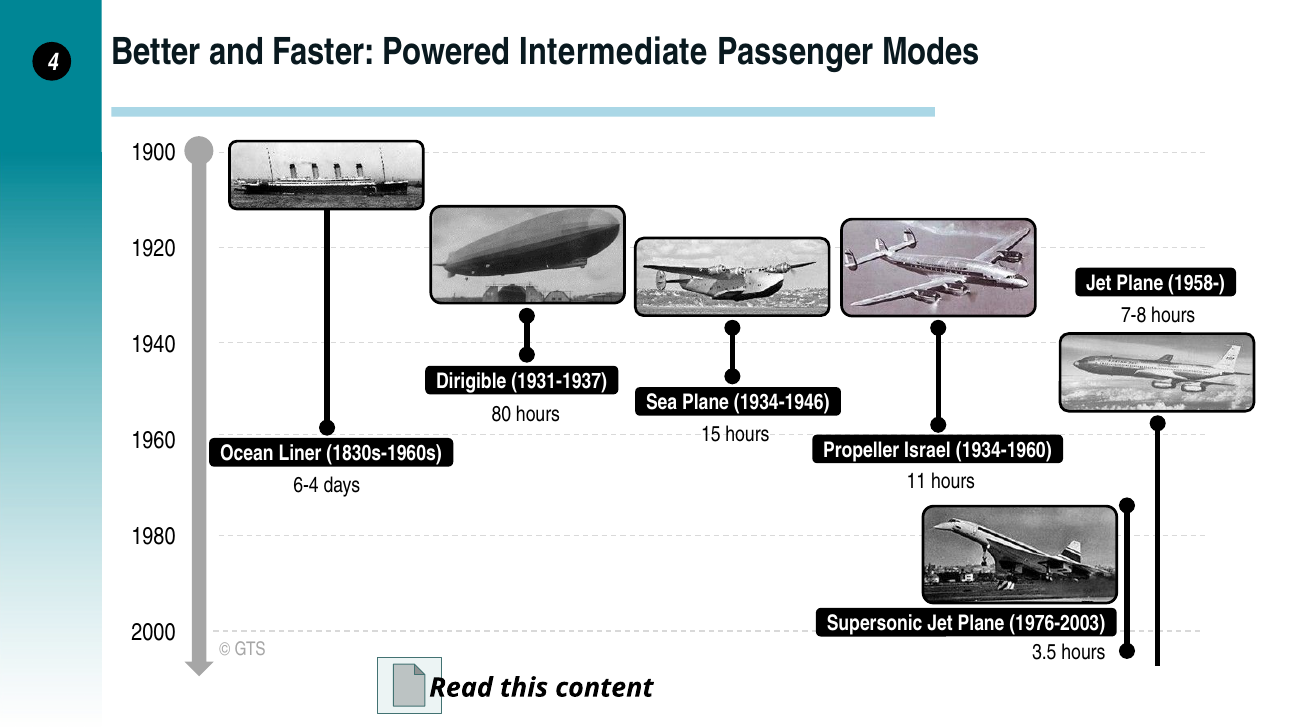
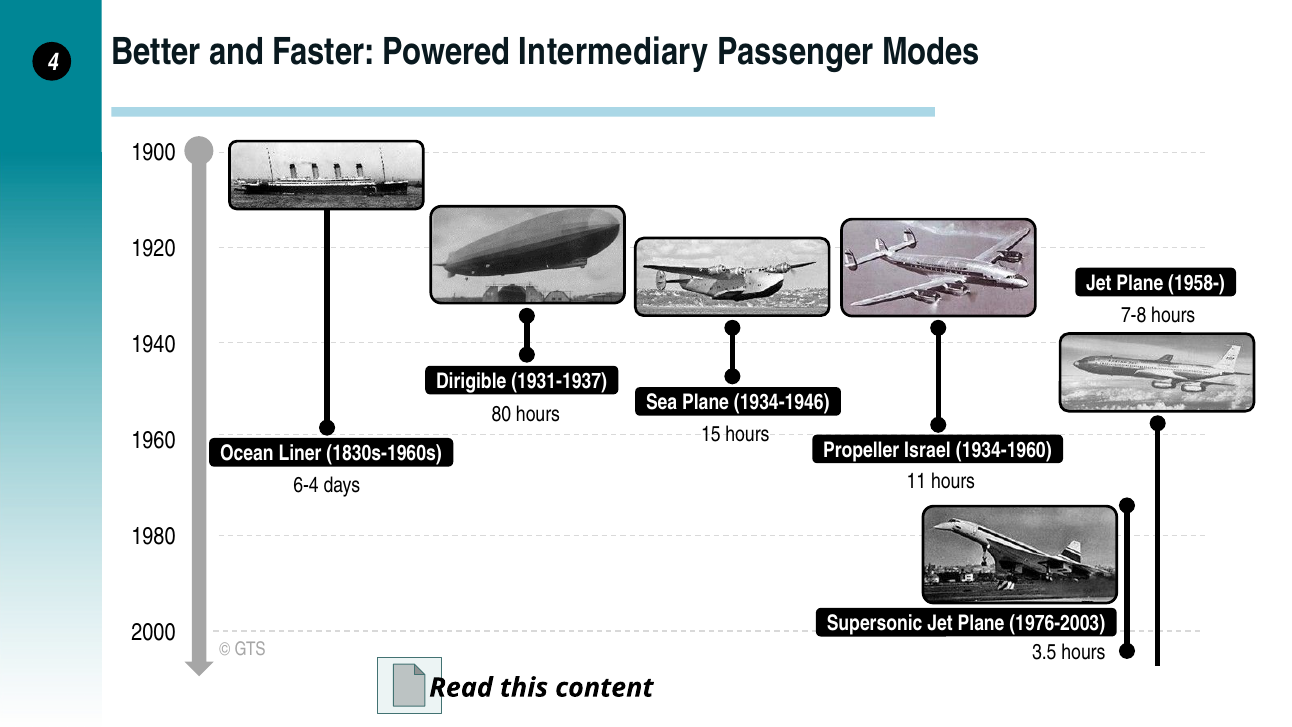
Intermediate: Intermediate -> Intermediary (614, 52)
